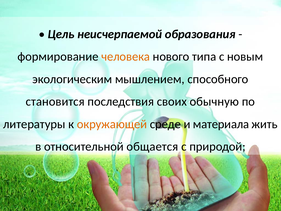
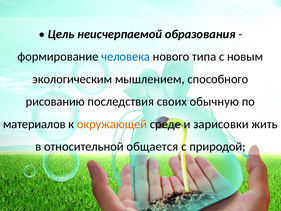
человека colour: orange -> blue (126, 57)
становится: становится -> рисованию (55, 102)
литературы: литературы -> материалов (34, 124)
материала: материала -> зарисовки (221, 124)
